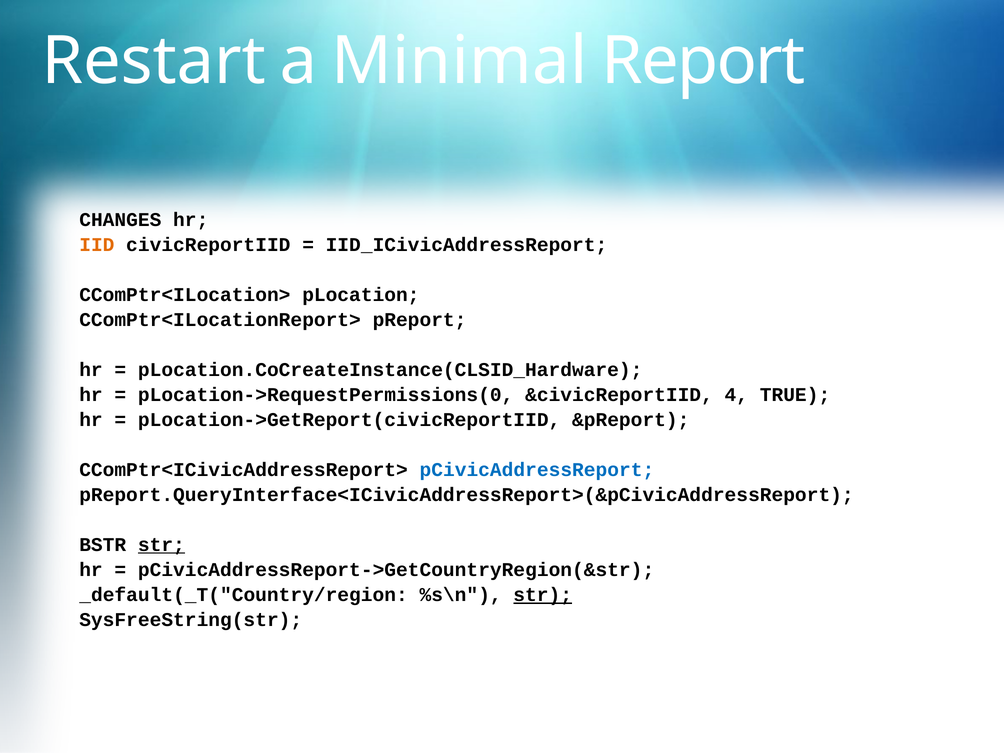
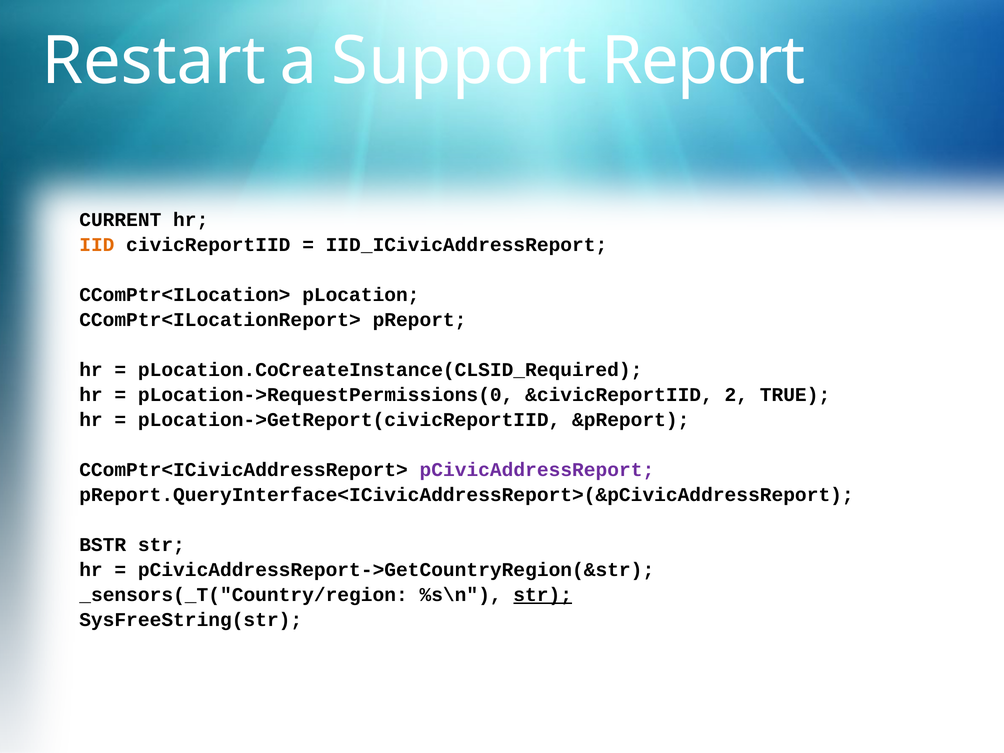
Minimal: Minimal -> Support (459, 61)
CHANGES: CHANGES -> CURRENT (120, 220)
pLocation.CoCreateInstance(CLSID_Hardware: pLocation.CoCreateInstance(CLSID_Hardware -> pLocation.CoCreateInstance(CLSID_Required (390, 370)
4: 4 -> 2 (736, 395)
pCivicAddressReport colour: blue -> purple (537, 470)
str underline: present -> none (161, 545)
_default(_T("Country/region: _default(_T("Country/region -> _sensors(_T("Country/region (244, 595)
